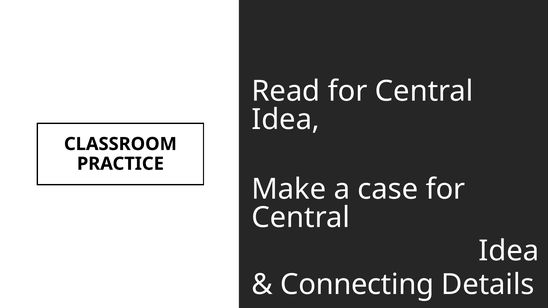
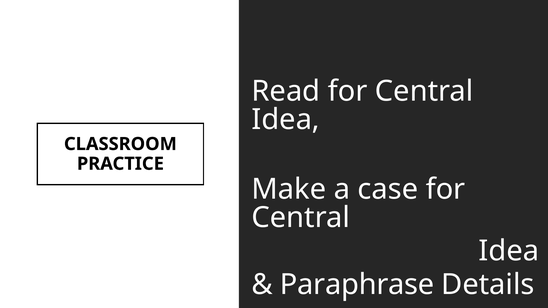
Connecting: Connecting -> Paraphrase (357, 285)
